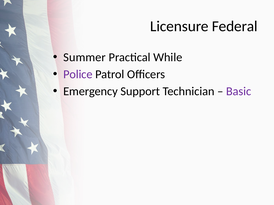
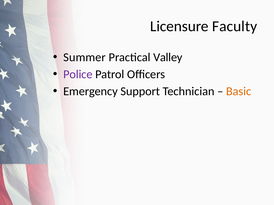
Federal: Federal -> Faculty (235, 26)
While: While -> Valley (168, 57)
Basic colour: purple -> orange (239, 92)
